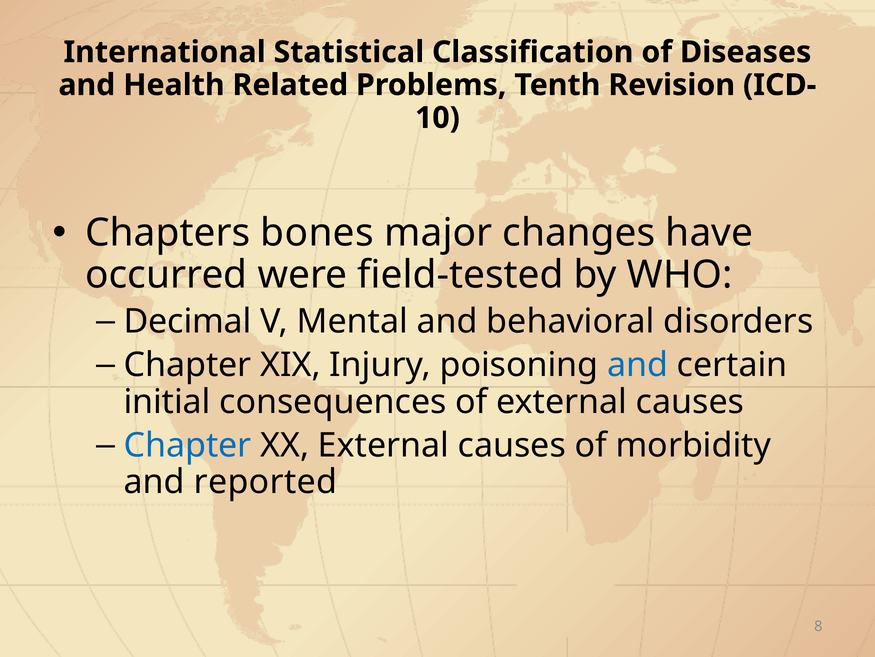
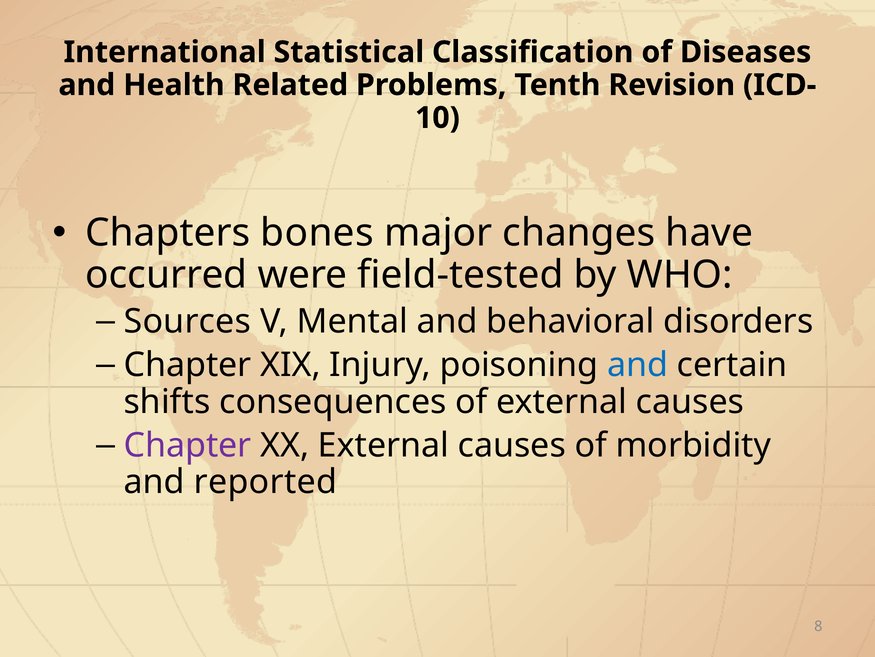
Decimal: Decimal -> Sources (187, 321)
initial: initial -> shifts (167, 401)
Chapter colour: blue -> purple (188, 445)
